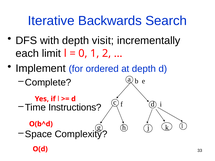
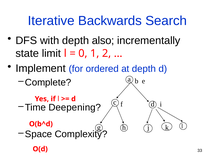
visit: visit -> also (103, 41)
each: each -> state (27, 53)
Instructions: Instructions -> Deepening (75, 108)
